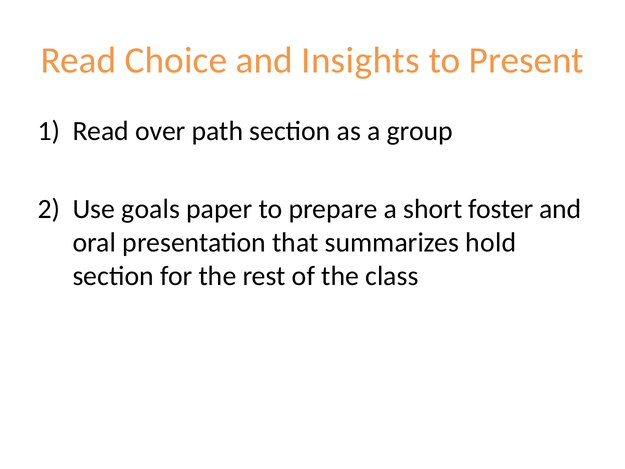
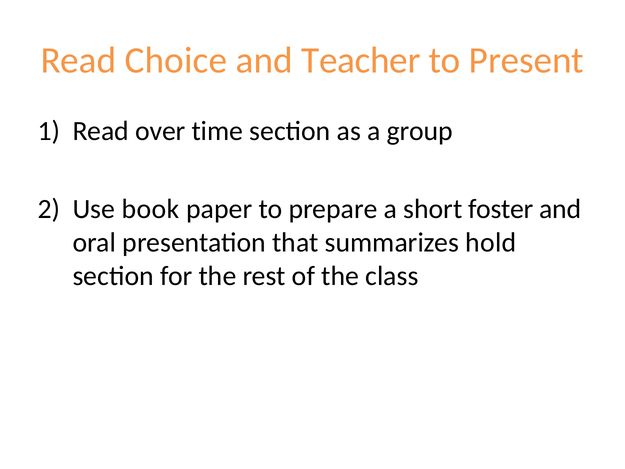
Insights: Insights -> Teacher (361, 60)
path: path -> time (217, 131)
goals: goals -> book (151, 209)
